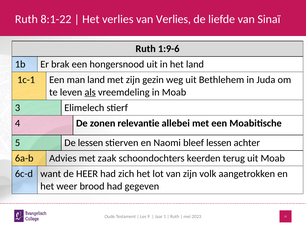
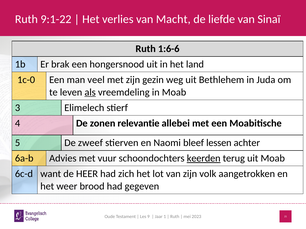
8:1-22: 8:1-22 -> 9:1-22 (56, 19)
van Verlies: Verlies -> Macht (173, 19)
1:9-6: 1:9-6 -> 1:6-6 (169, 49)
1c-1: 1c-1 -> 1c-0 (26, 80)
man land: land -> veel (96, 80)
De lessen: lessen -> zweef (90, 143)
zaak: zaak -> vuur (107, 159)
keerden underline: none -> present (204, 159)
